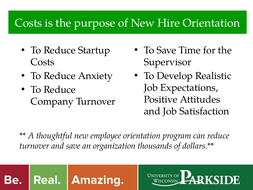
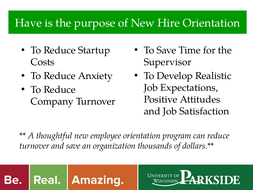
Costs: Costs -> Have (28, 23)
